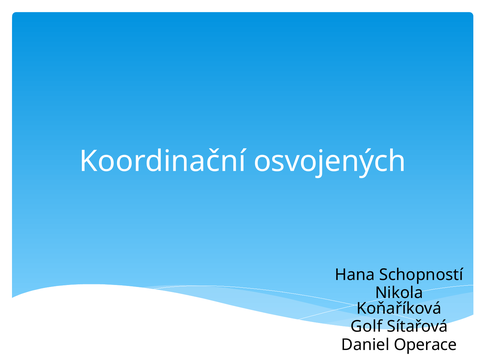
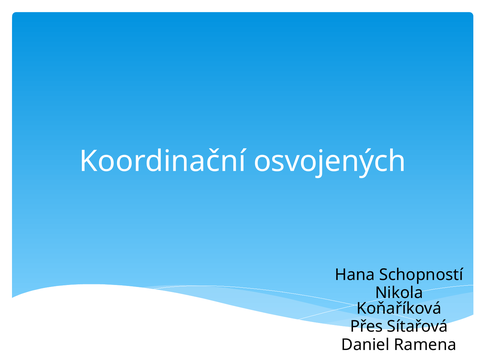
Golf: Golf -> Přes (367, 326)
Operace: Operace -> Ramena (425, 345)
